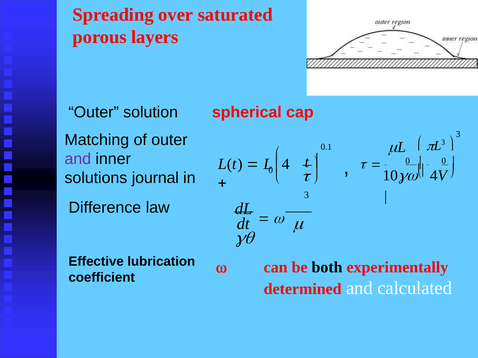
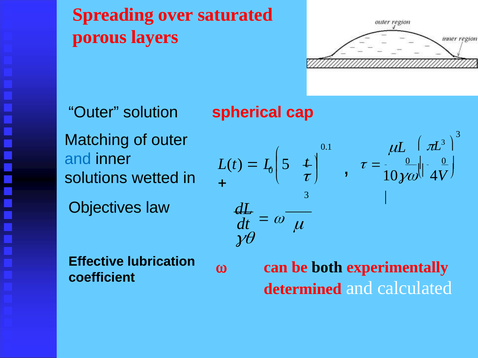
and colour: purple -> blue (78, 159)
4: 4 -> 5 (286, 164)
journal: journal -> wetted (155, 178)
Difference: Difference -> Objectives (105, 208)
